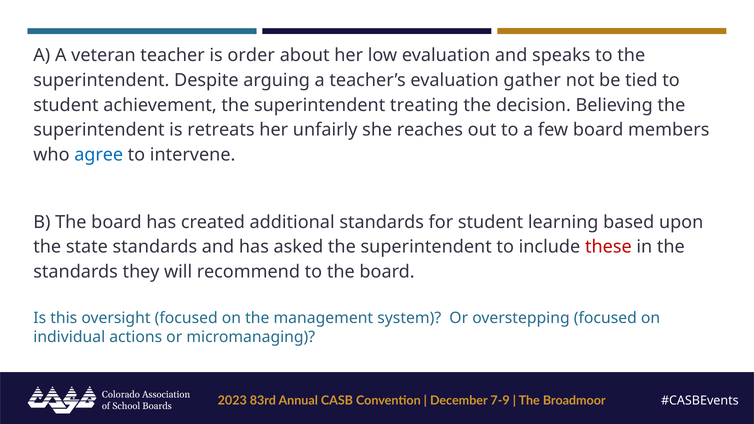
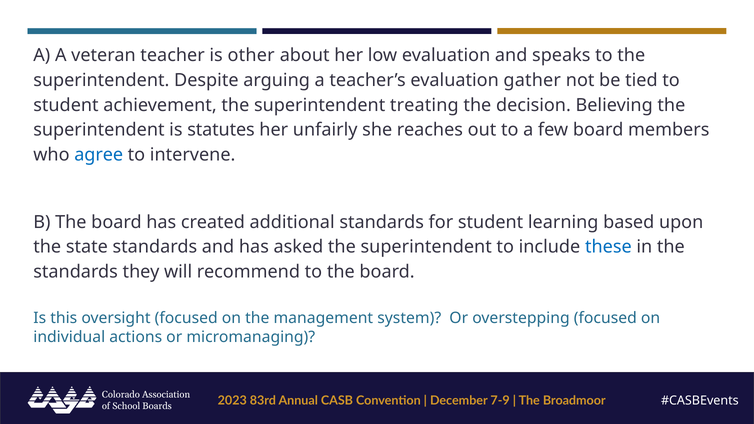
order: order -> other (251, 55)
retreats: retreats -> statutes (221, 130)
these colour: red -> blue (608, 247)
